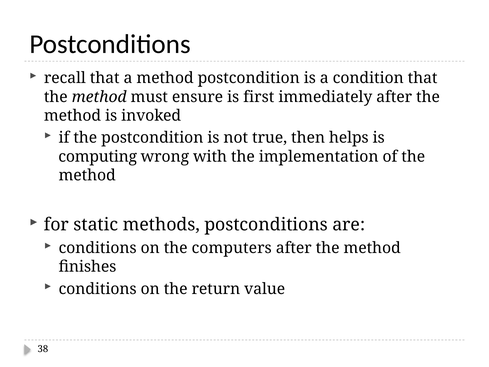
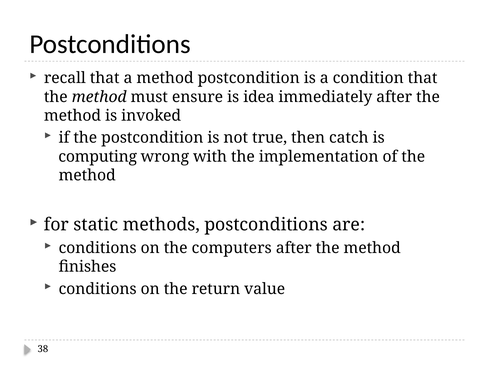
first: first -> idea (259, 97)
helps: helps -> catch (349, 138)
